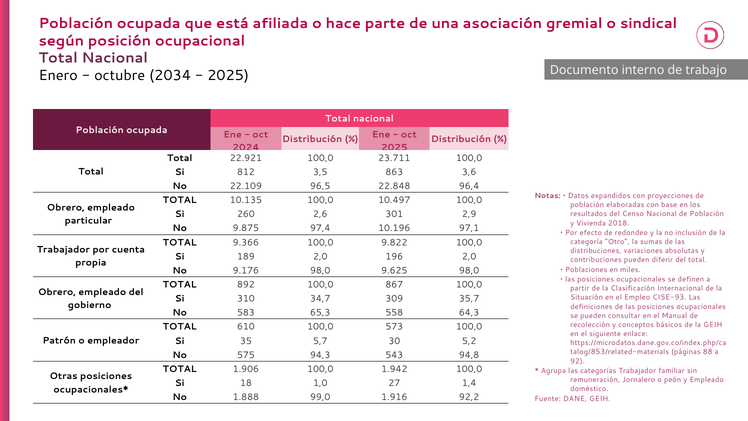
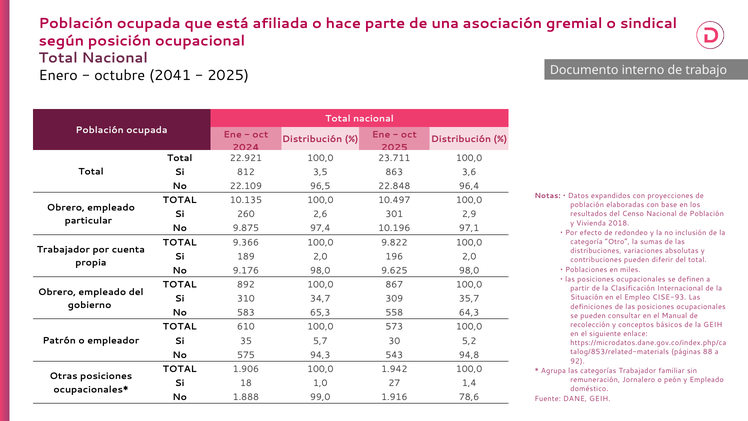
2034: 2034 -> 2041 (170, 76)
92,2: 92,2 -> 78,6 (469, 397)
